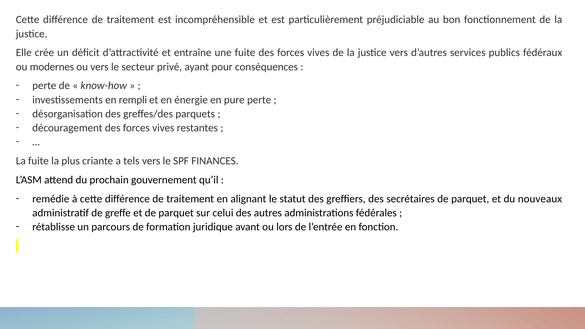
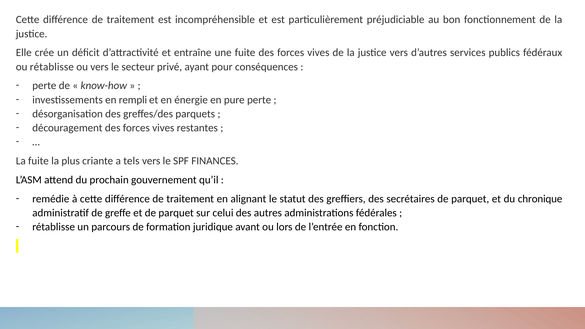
ou modernes: modernes -> rétablisse (52, 67)
nouveaux: nouveaux -> chronique (540, 199)
